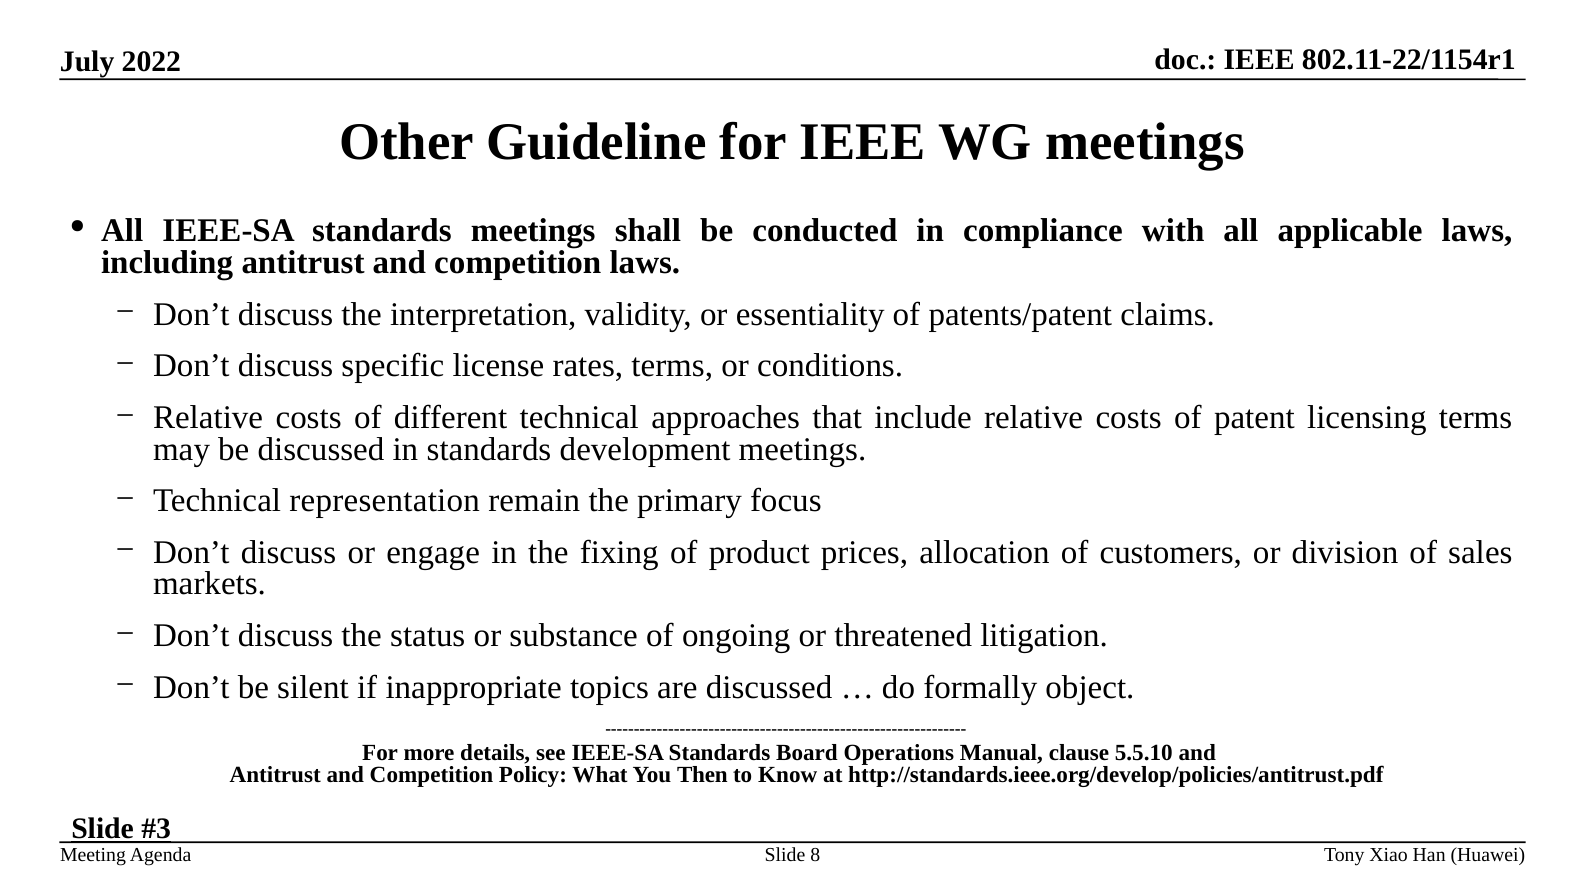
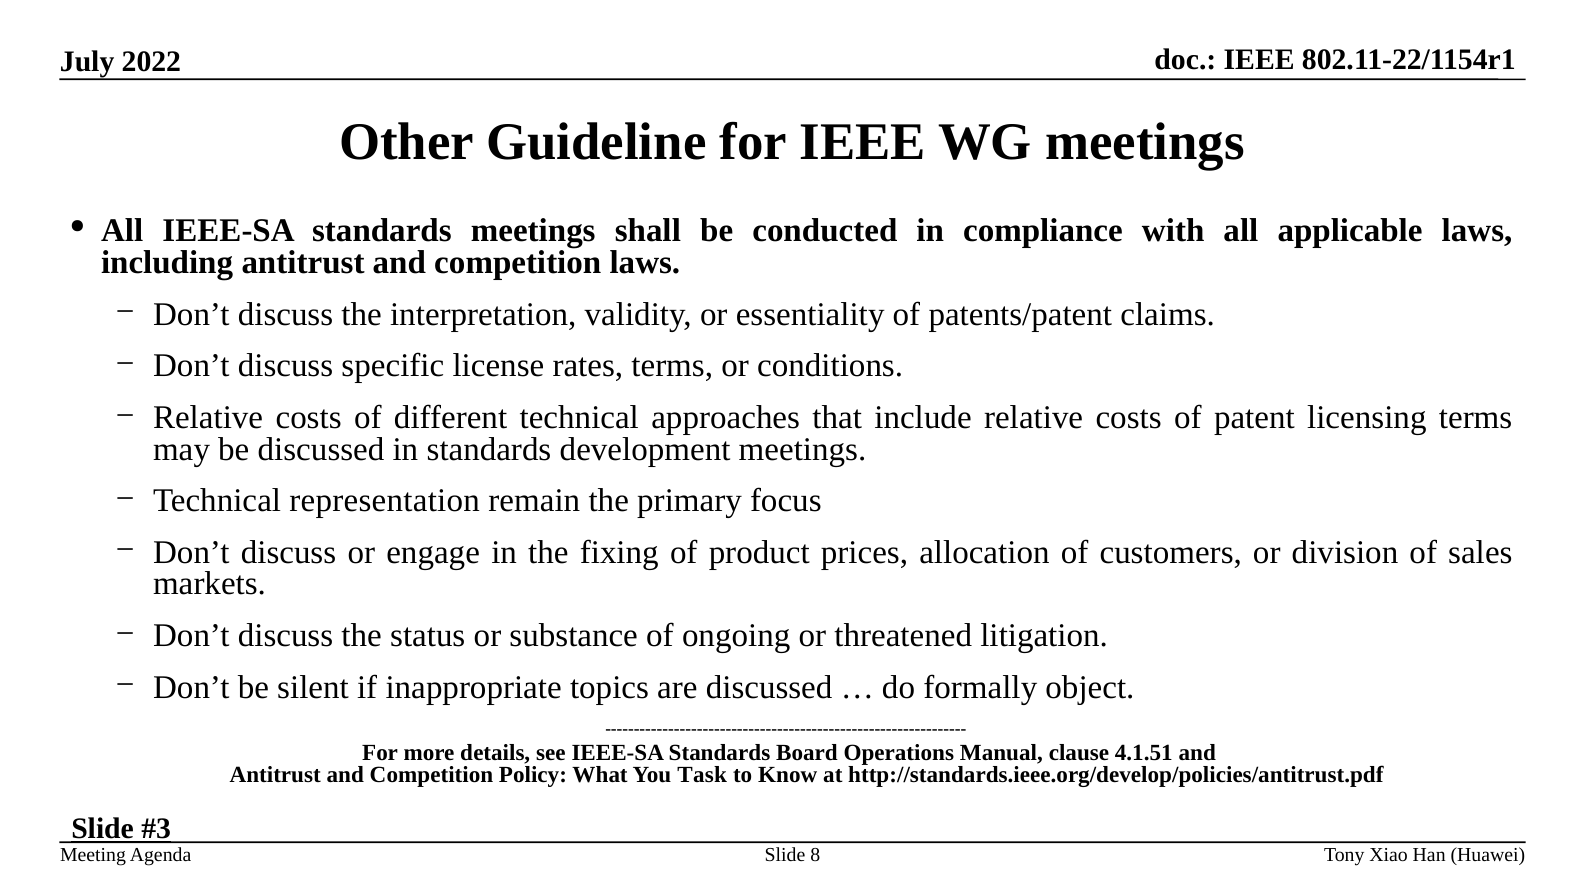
5.5.10: 5.5.10 -> 4.1.51 (1144, 752)
Then: Then -> Task (702, 774)
